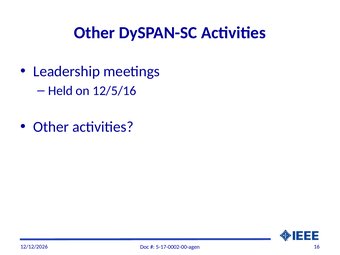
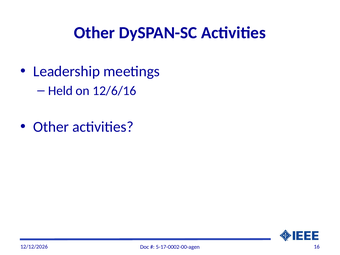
12/5/16: 12/5/16 -> 12/6/16 (114, 91)
